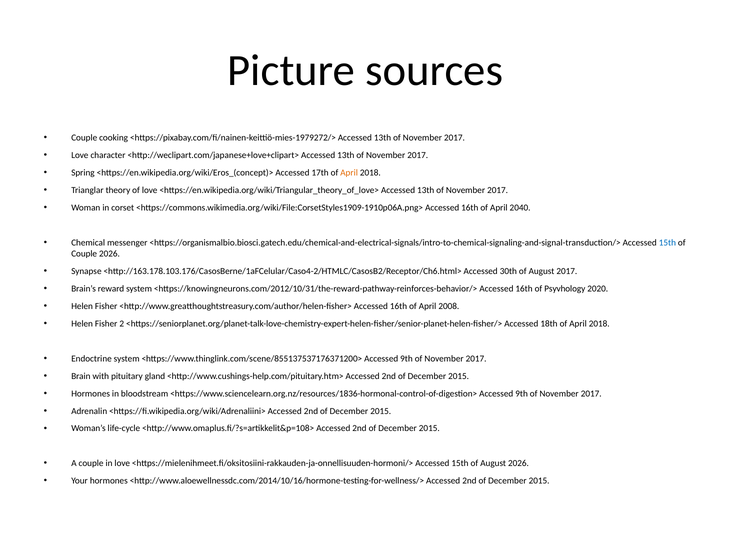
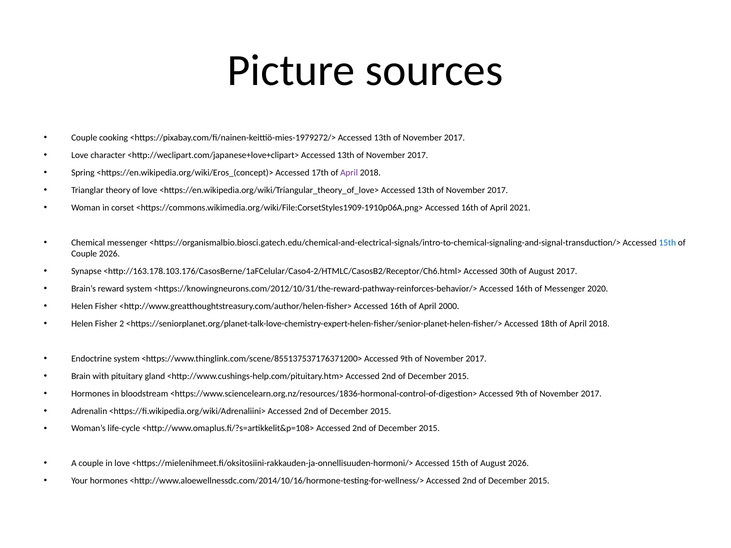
April colour: orange -> purple (349, 173)
2040: 2040 -> 2021 (520, 208)
of Psyvhology: Psyvhology -> Messenger (565, 289)
2008: 2008 -> 2000 (449, 306)
